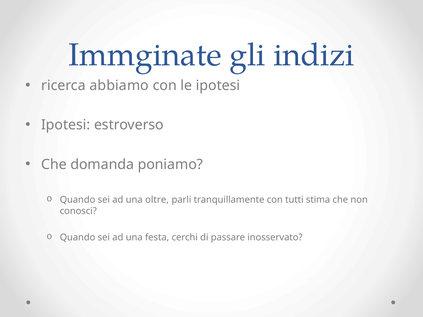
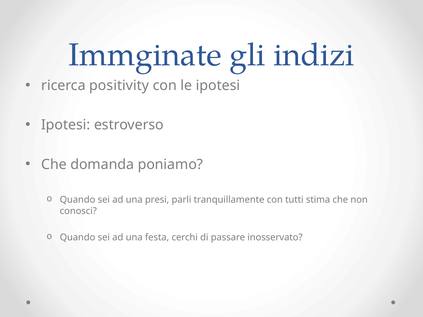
abbiamo: abbiamo -> positivity (119, 86)
oltre: oltre -> presi (157, 200)
